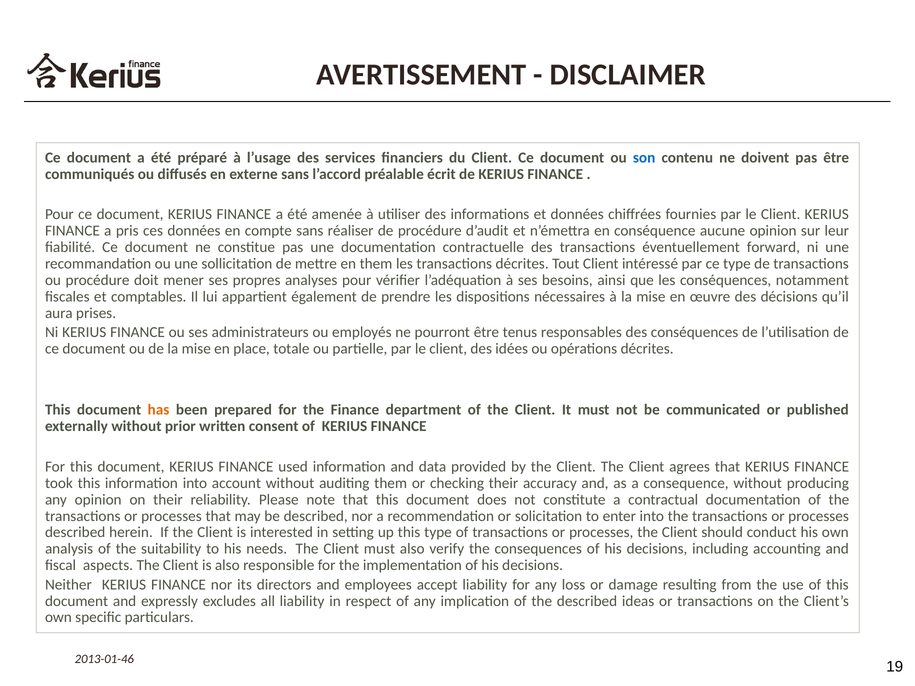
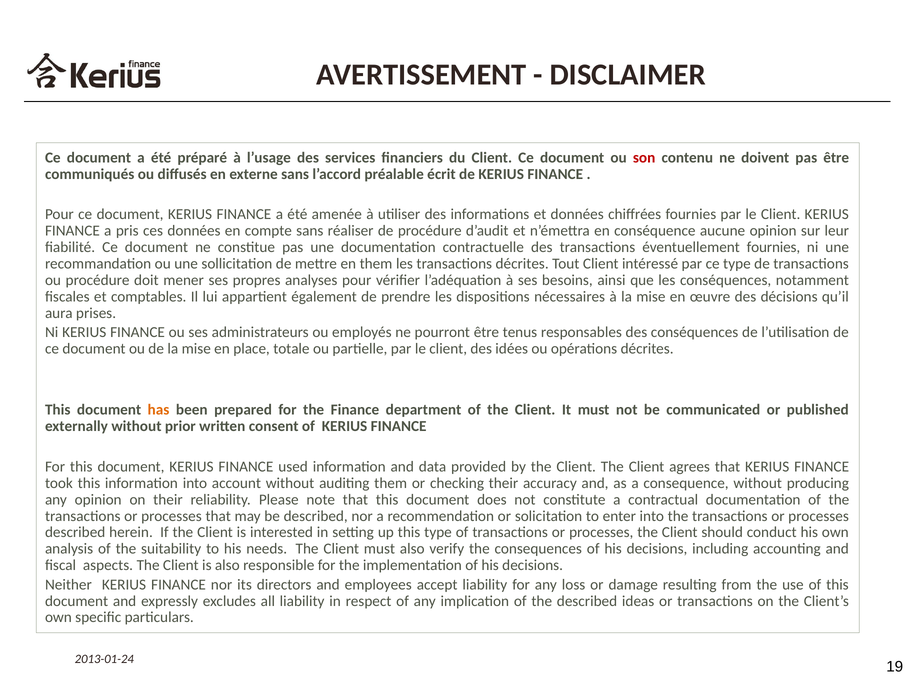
son colour: blue -> red (644, 158)
éventuellement forward: forward -> fournies (773, 247)
2013-01-46: 2013-01-46 -> 2013-01-24 (104, 659)
